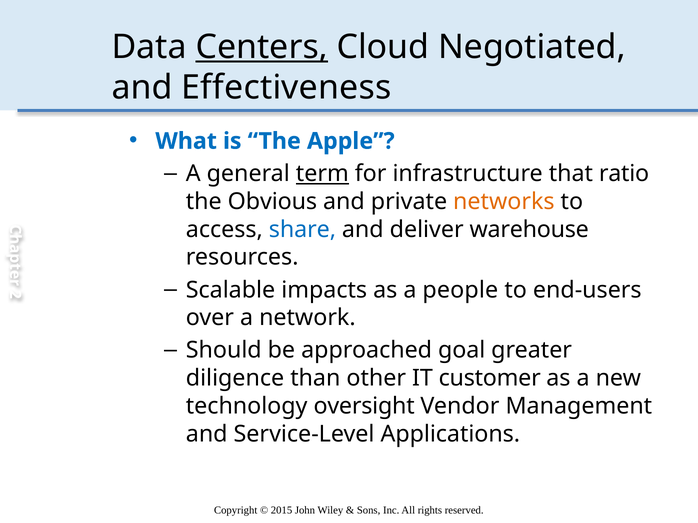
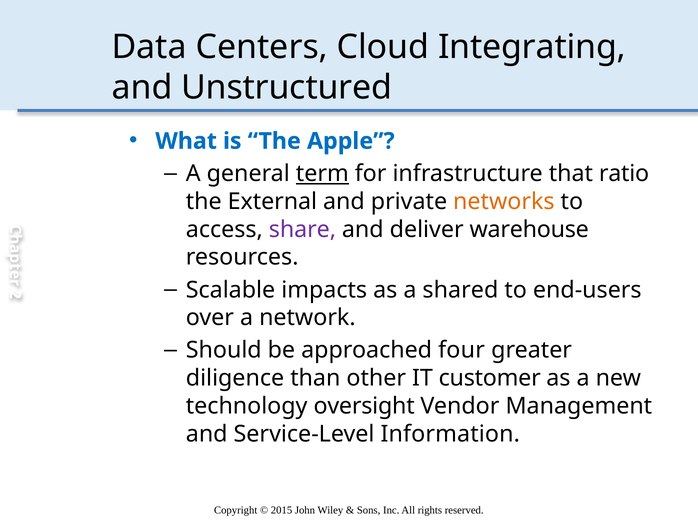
Centers underline: present -> none (262, 47)
Negotiated: Negotiated -> Integrating (532, 47)
Effectiveness: Effectiveness -> Unstructured (287, 88)
Obvious: Obvious -> External (272, 202)
share colour: blue -> purple (302, 230)
people: people -> shared (460, 290)
goal: goal -> four (462, 351)
Applications: Applications -> Information (450, 434)
